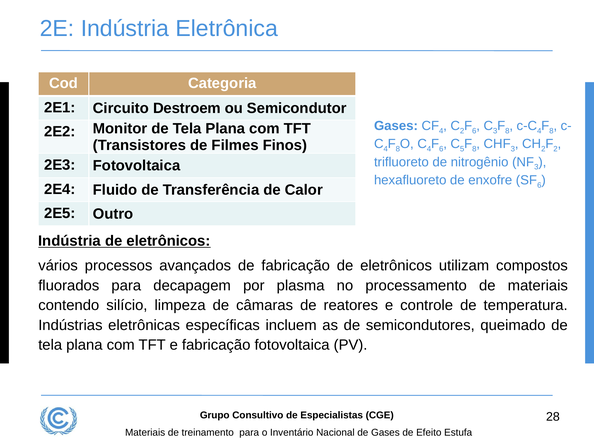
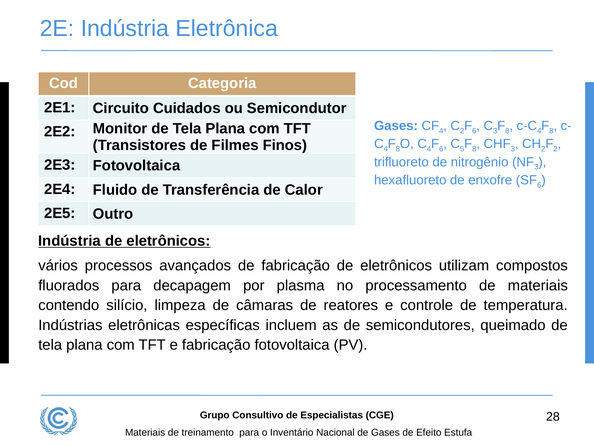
Destroem: Destroem -> Cuidados (187, 108)
